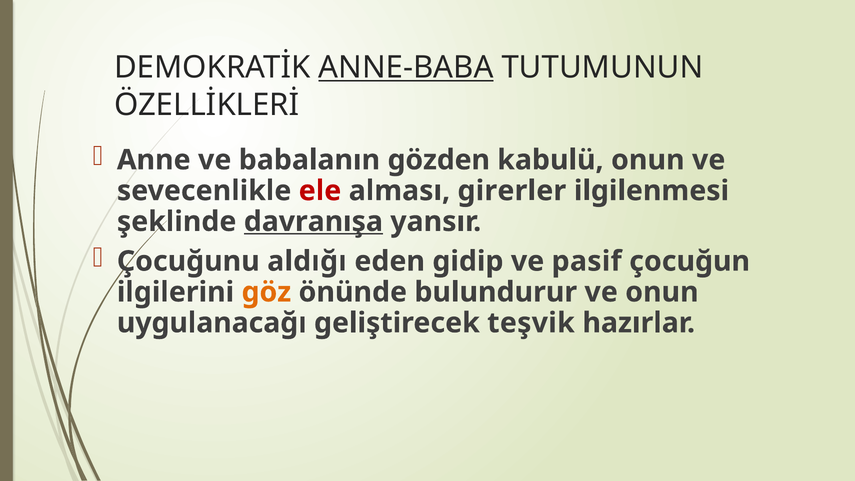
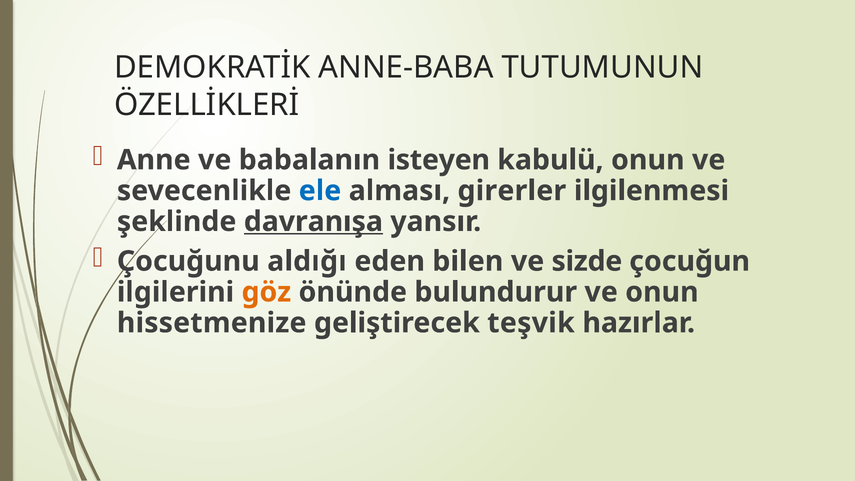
ANNE-BABA underline: present -> none (406, 67)
gözden: gözden -> isteyen (439, 160)
ele colour: red -> blue (320, 191)
gidip: gidip -> bilen (468, 261)
pasif: pasif -> sizde (587, 261)
uygulanacağı: uygulanacağı -> hissetmenize (212, 323)
